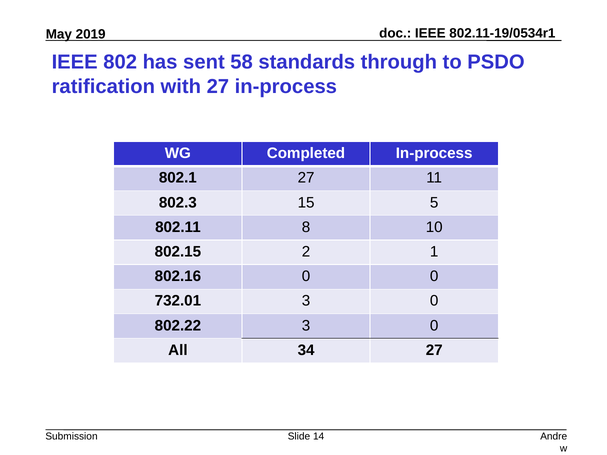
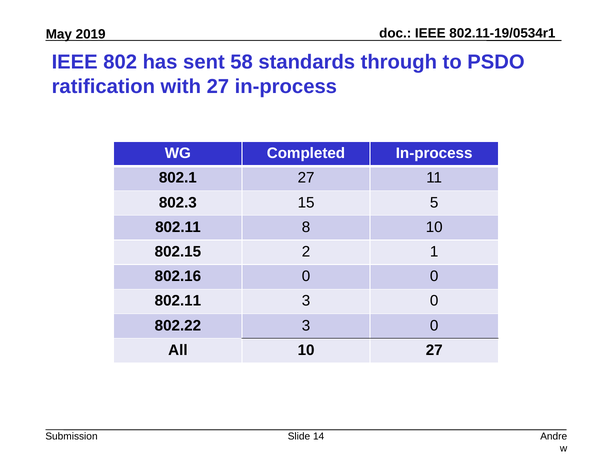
732.01: 732.01 -> 802.11 (178, 301)
All 34: 34 -> 10 (306, 350)
